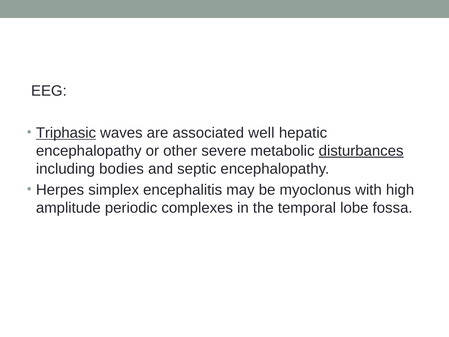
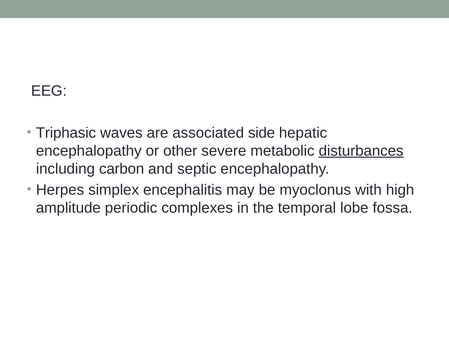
Triphasic underline: present -> none (66, 133)
well: well -> side (262, 133)
bodies: bodies -> carbon (122, 169)
